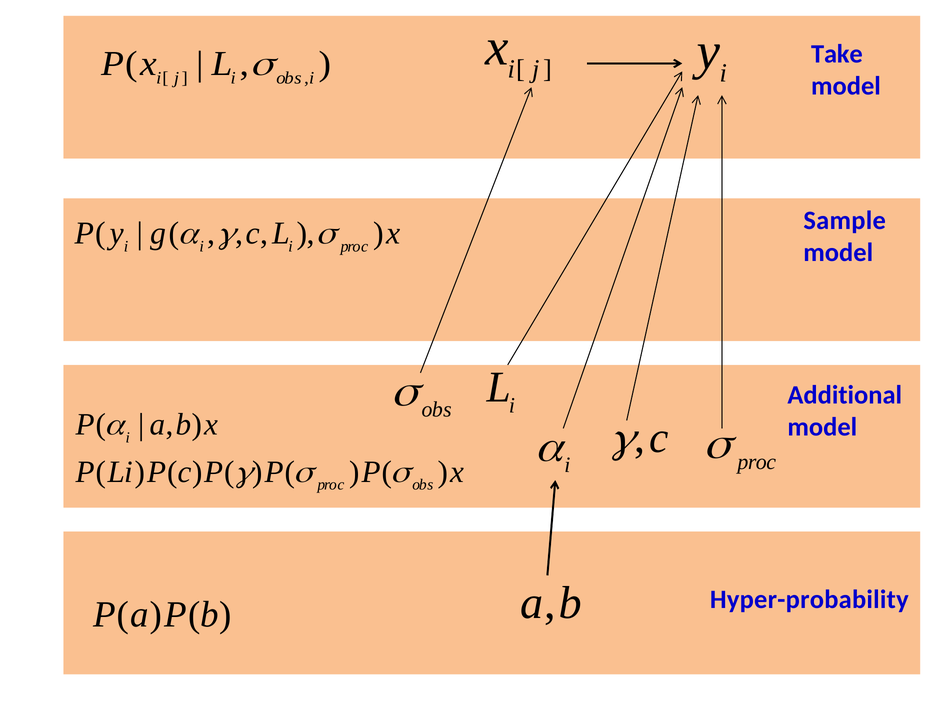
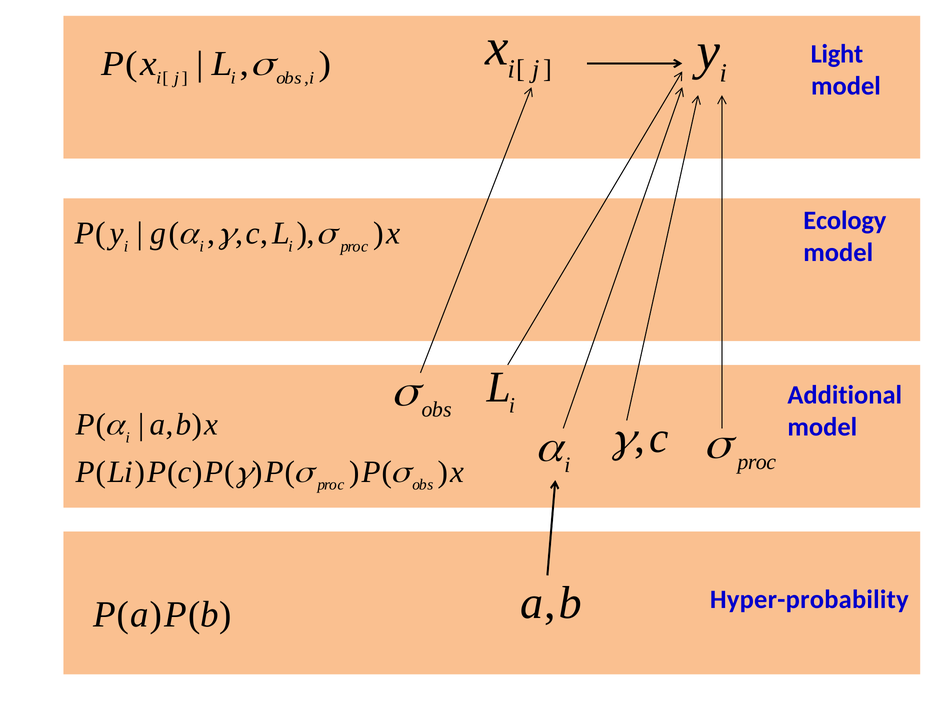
Take: Take -> Light (837, 54)
Sample: Sample -> Ecology (845, 221)
